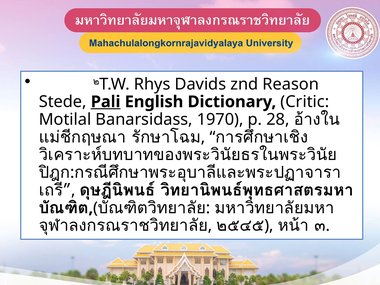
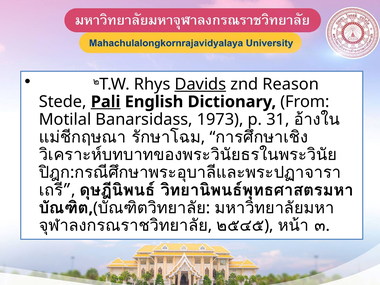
Davids underline: none -> present (200, 84)
Critic: Critic -> From (305, 102)
1970: 1970 -> 1973 (220, 119)
28: 28 -> 31 (278, 119)
